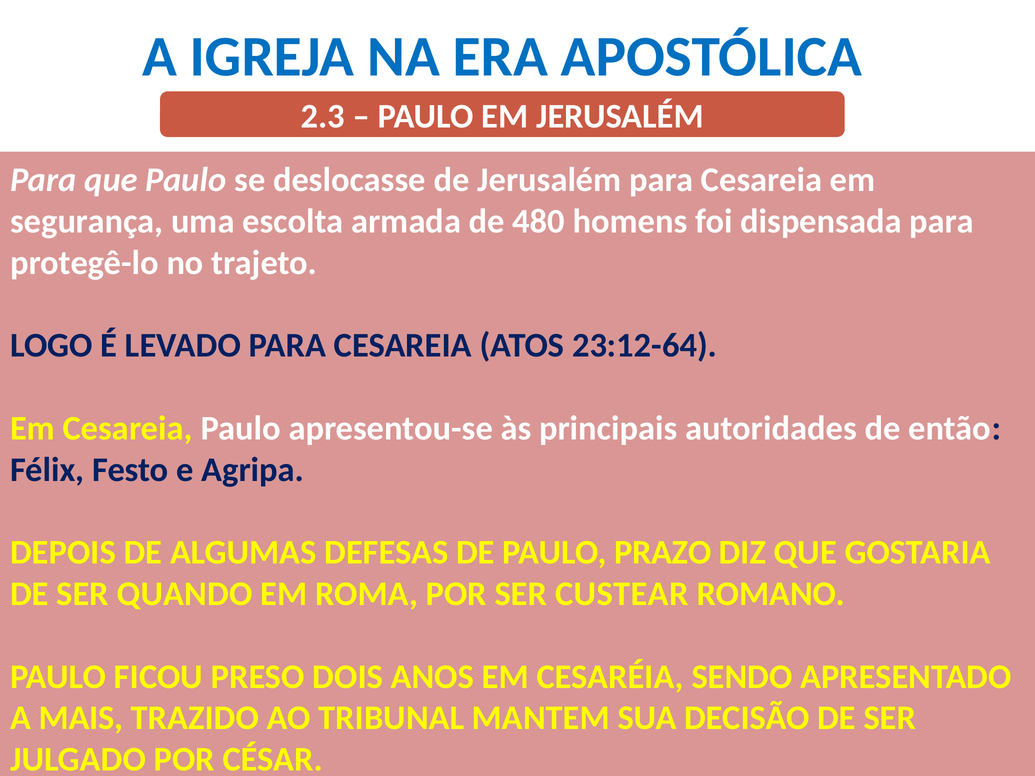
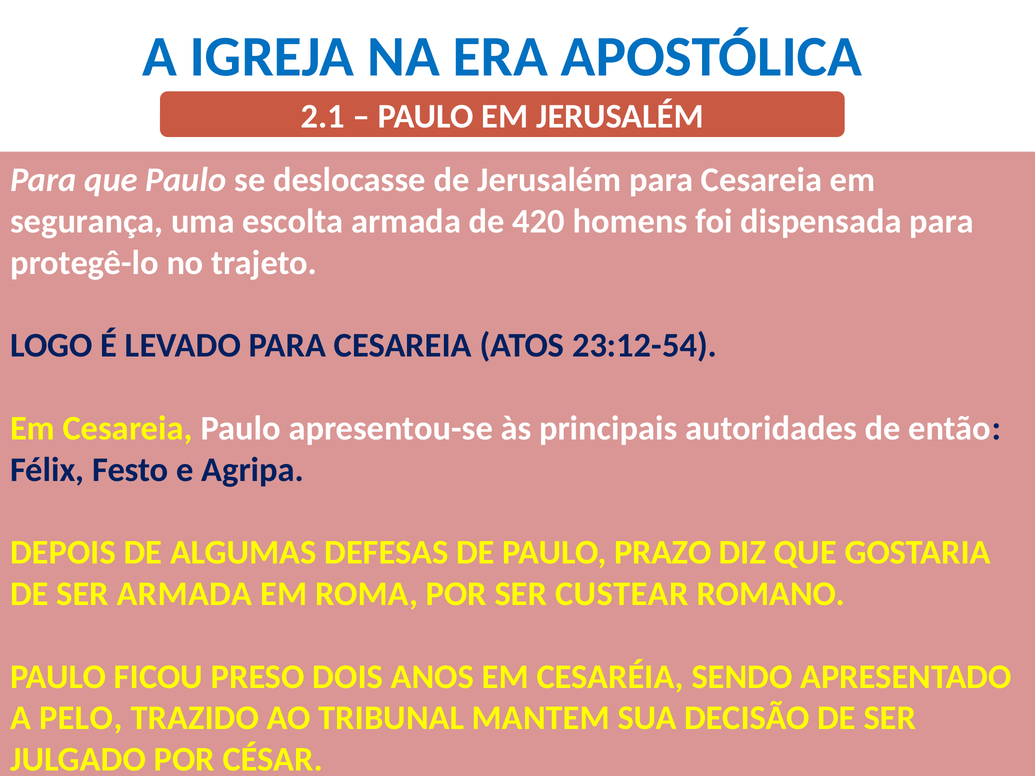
2.3: 2.3 -> 2.1 (323, 117)
480: 480 -> 420 (539, 221)
23:12-64: 23:12-64 -> 23:12-54 (645, 346)
SER QUANDO: QUANDO -> ARMADA (184, 594)
MAIS: MAIS -> PELO (81, 718)
